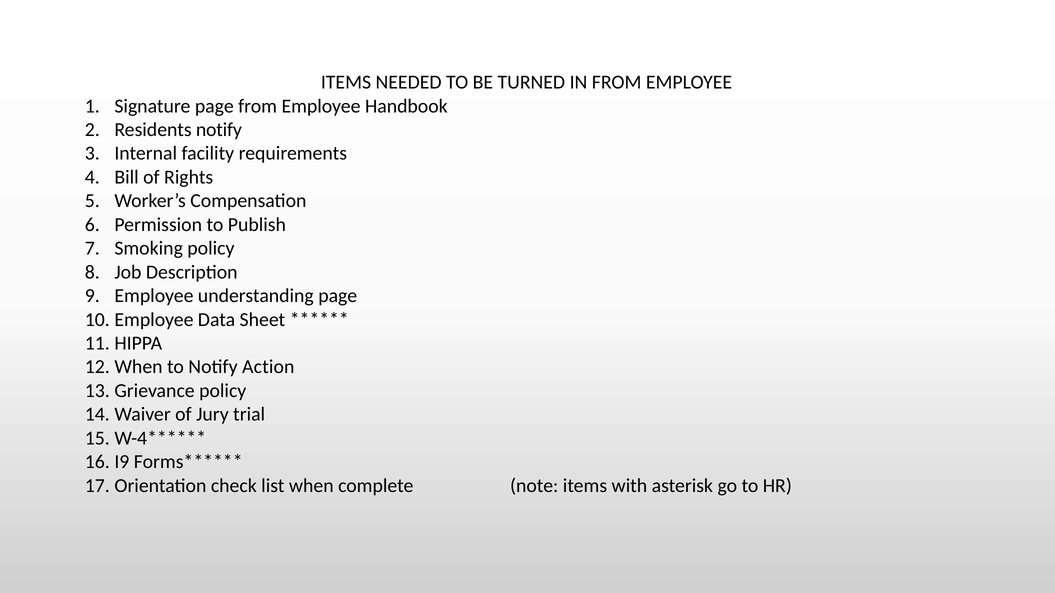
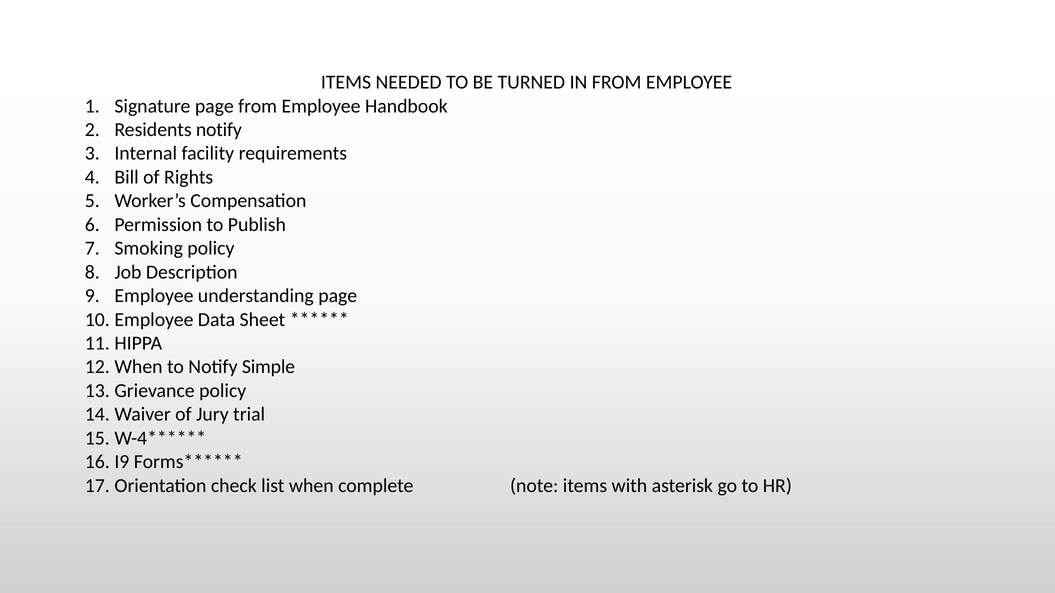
Action: Action -> Simple (268, 367)
